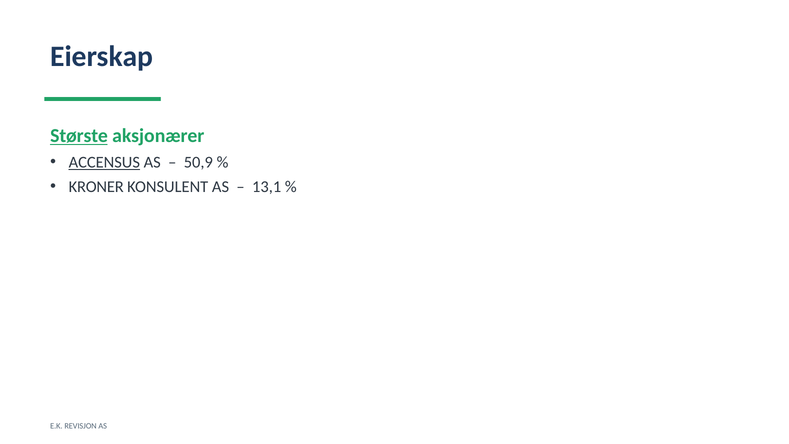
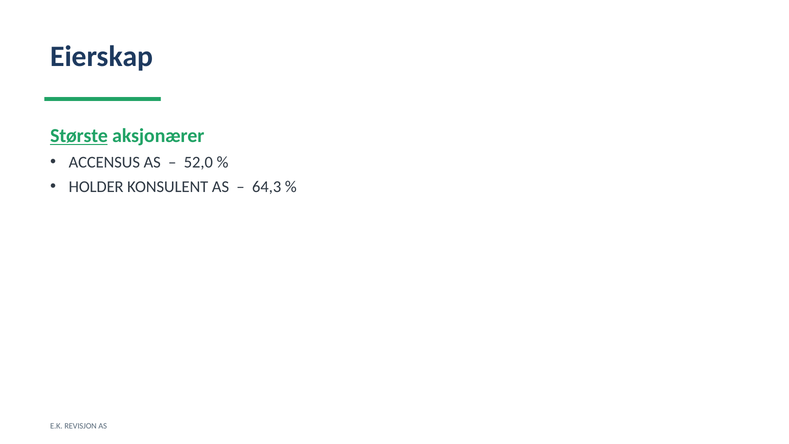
ACCENSUS underline: present -> none (104, 162)
50,9: 50,9 -> 52,0 (198, 162)
KRONER: KRONER -> HOLDER (96, 187)
13,1: 13,1 -> 64,3 (267, 187)
